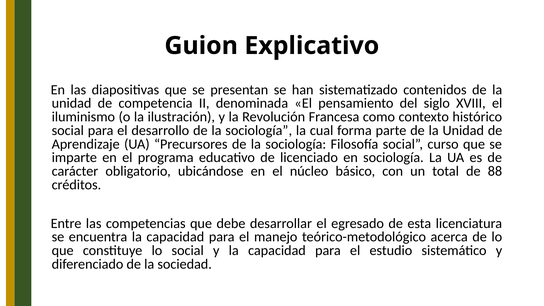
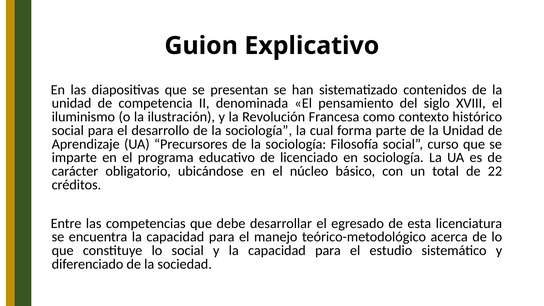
88: 88 -> 22 (495, 171)
